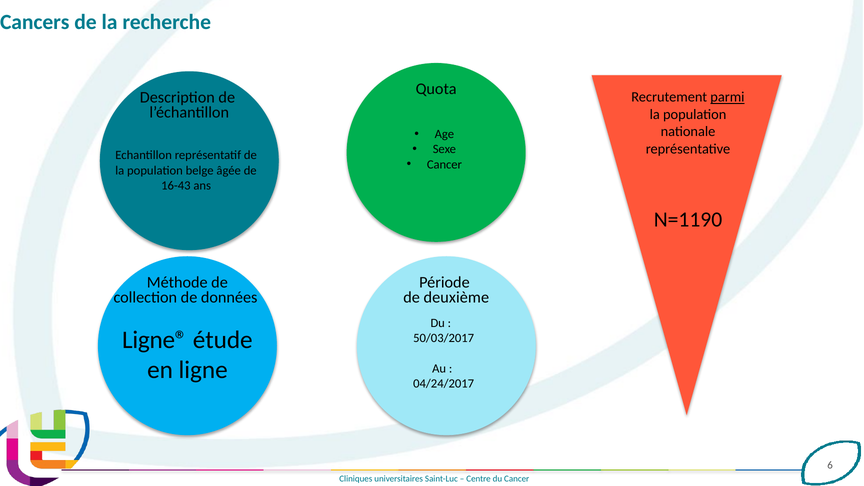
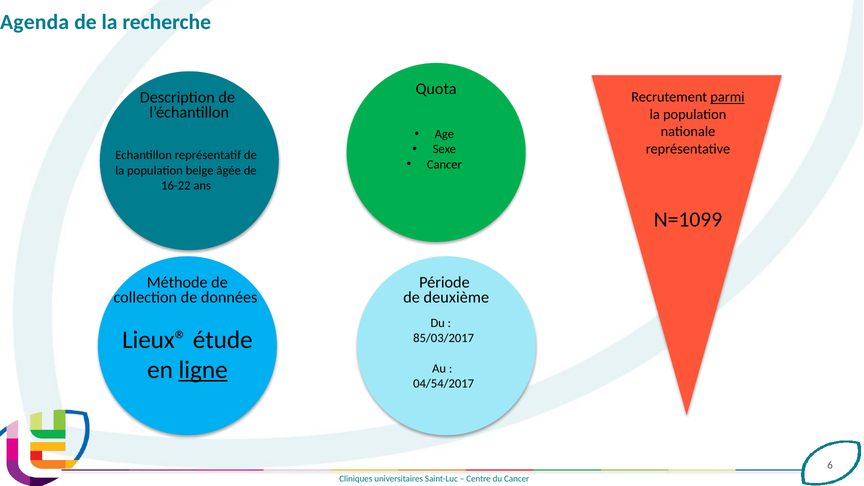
Cancers: Cancers -> Agenda (35, 22)
16-43: 16-43 -> 16-22 (176, 185)
N=1190: N=1190 -> N=1099 (688, 220)
Ligne®: Ligne® -> Lieux® (155, 340)
50/03/2017: 50/03/2017 -> 85/03/2017 (444, 338)
ligne underline: none -> present (203, 370)
04/24/2017: 04/24/2017 -> 04/54/2017 (444, 384)
